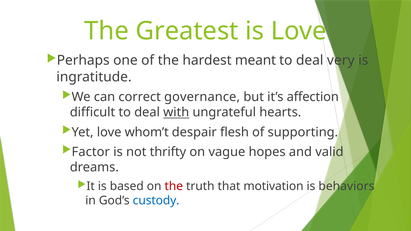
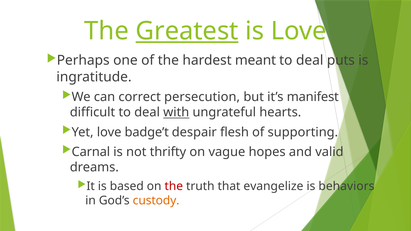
Greatest underline: none -> present (187, 31)
very: very -> puts (341, 61)
governance: governance -> persecution (202, 97)
affection: affection -> manifest (313, 97)
whom’t: whom’t -> badge’t (147, 132)
Factor: Factor -> Carnal (91, 152)
motivation: motivation -> evangelize (273, 186)
custody colour: blue -> orange (156, 201)
